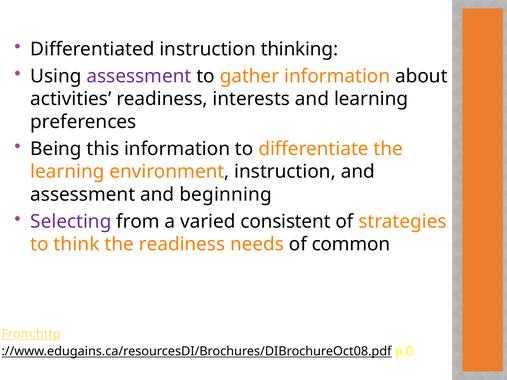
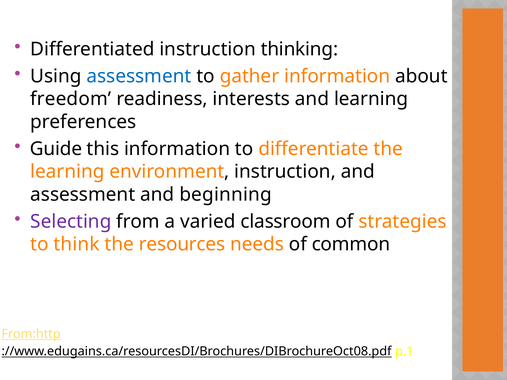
assessment colour: purple -> blue (139, 76)
activities: activities -> freedom (71, 99)
Being: Being -> Guide (56, 149)
consistent: consistent -> classroom (286, 222)
the readiness: readiness -> resources (182, 245)
p.0: p.0 -> p.1 (404, 351)
